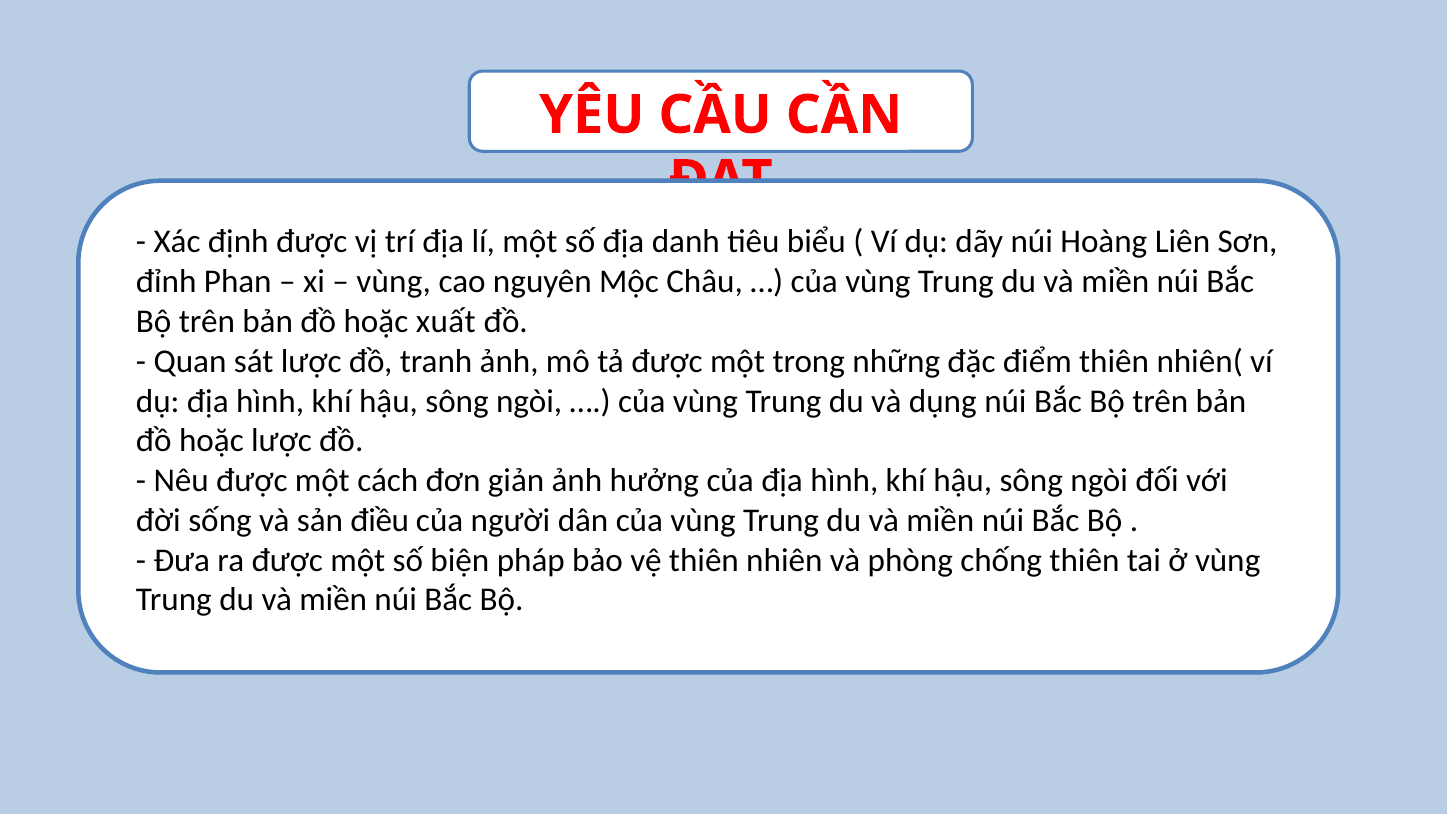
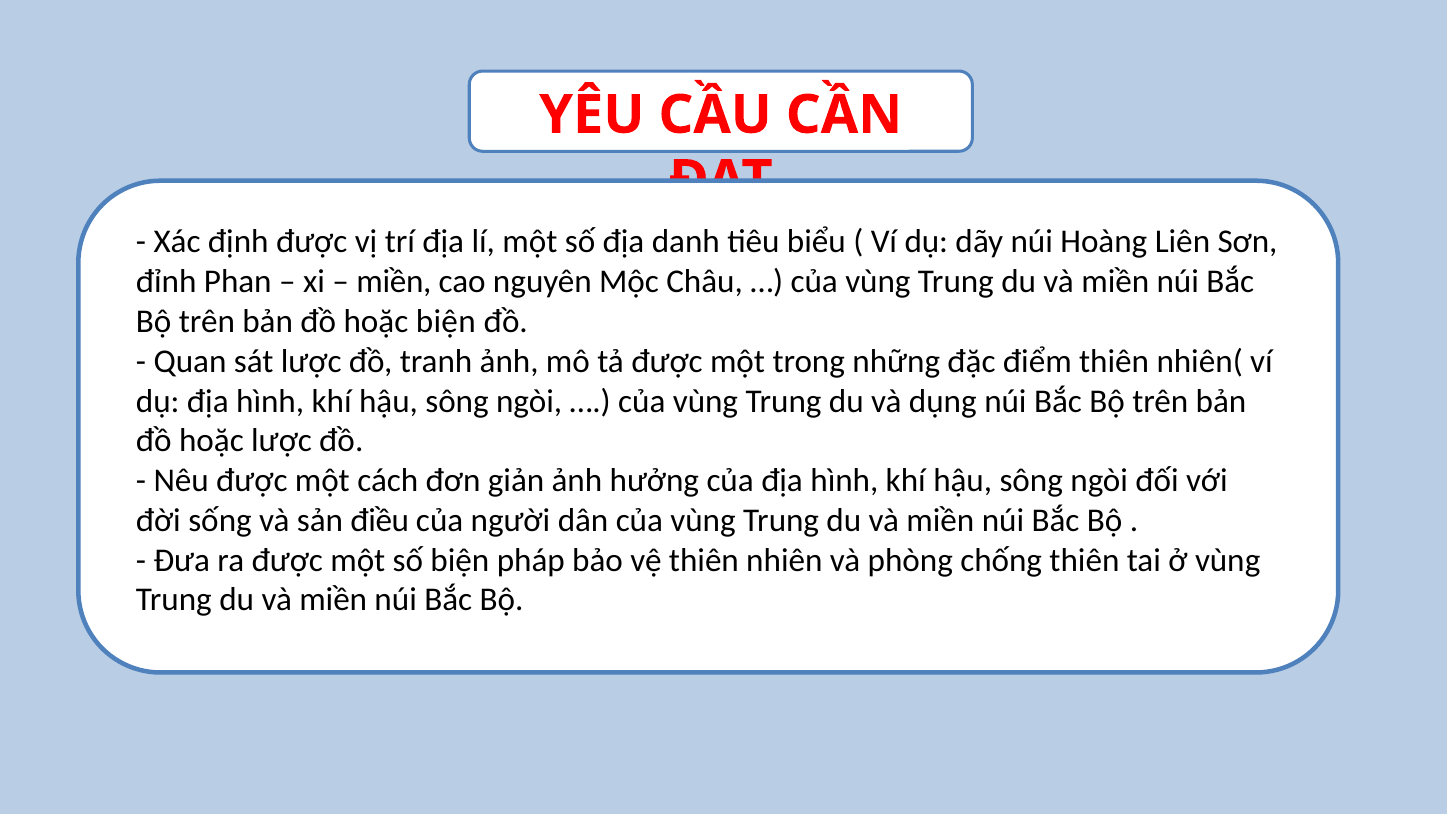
vùng: vùng -> miền (394, 282)
hoặc xuất: xuất -> biện (446, 322)
